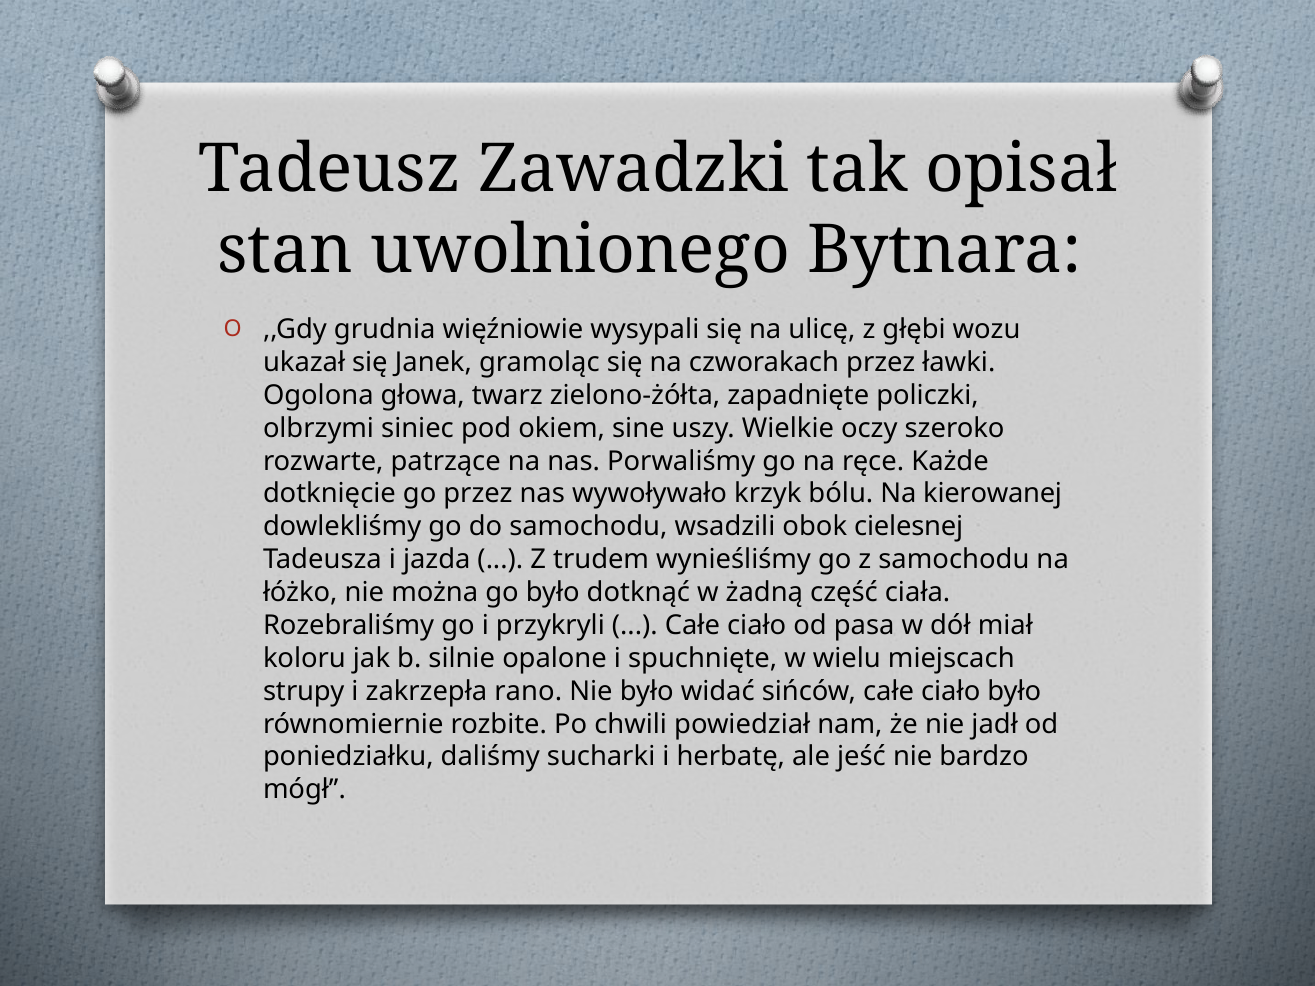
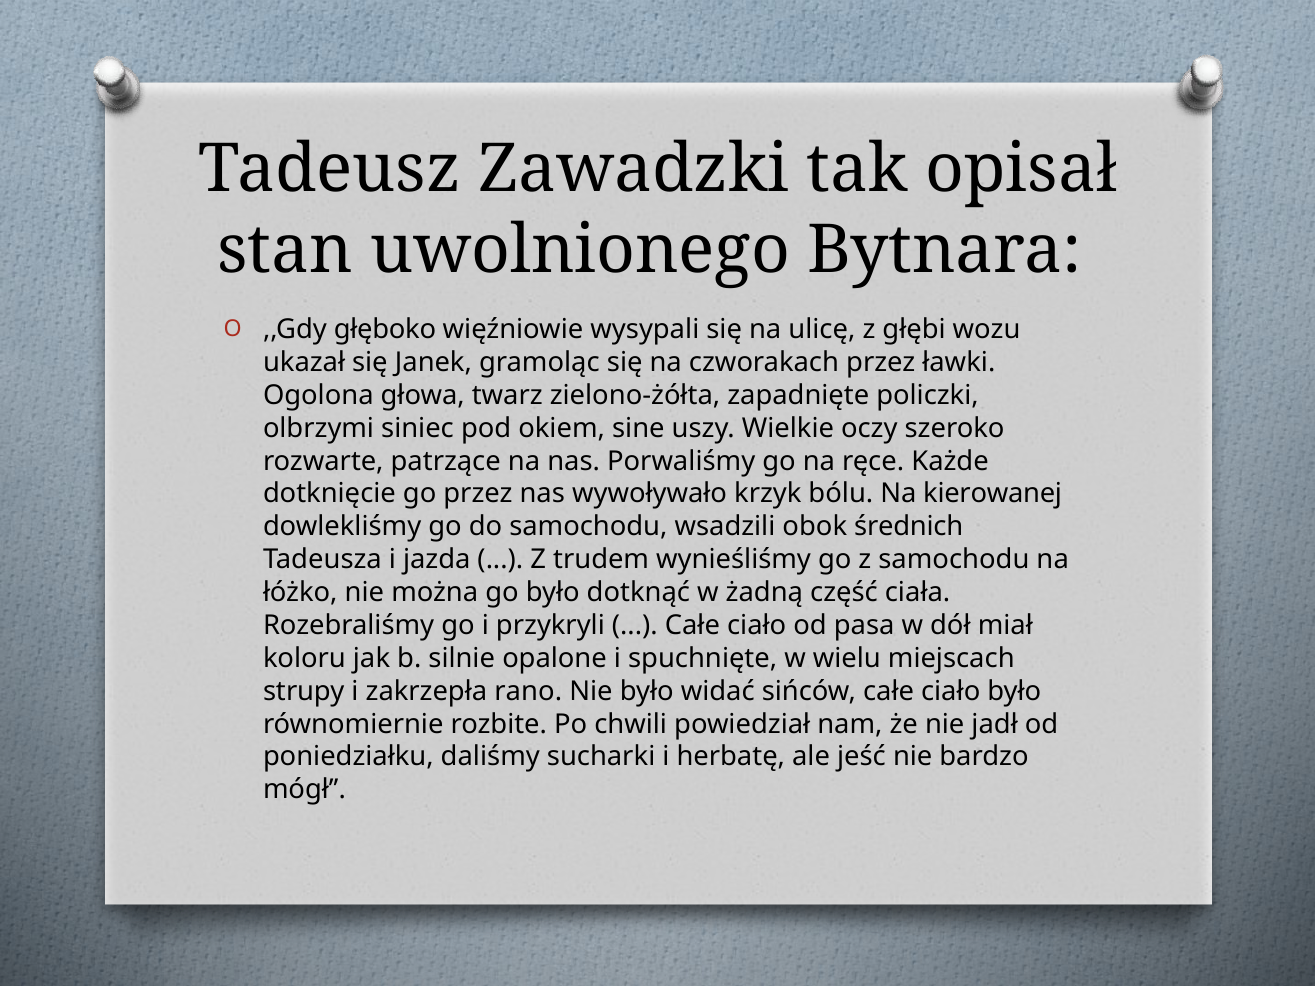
grudnia: grudnia -> głęboko (385, 330)
cielesnej: cielesnej -> średnich (909, 527)
